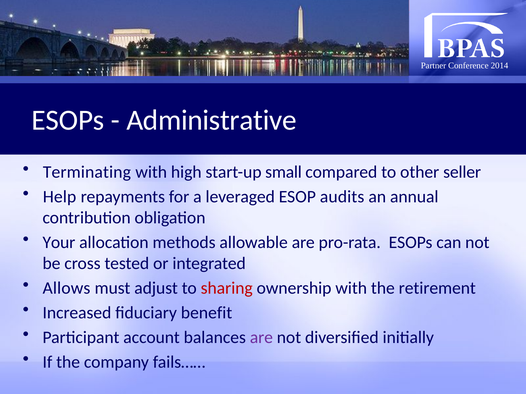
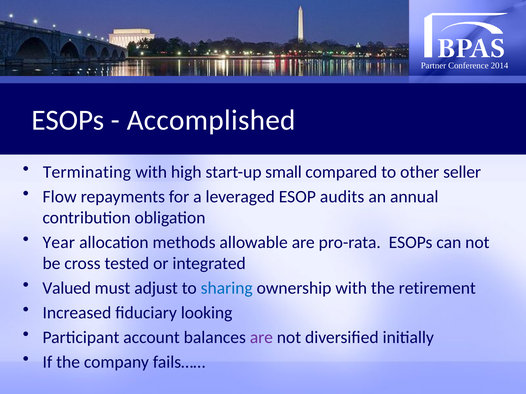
Administrative: Administrative -> Accomplished (211, 120)
Help: Help -> Flow (60, 197)
Your: Your -> Year (59, 243)
Allows: Allows -> Valued (67, 288)
sharing colour: red -> blue (227, 288)
benefit: benefit -> looking (207, 313)
